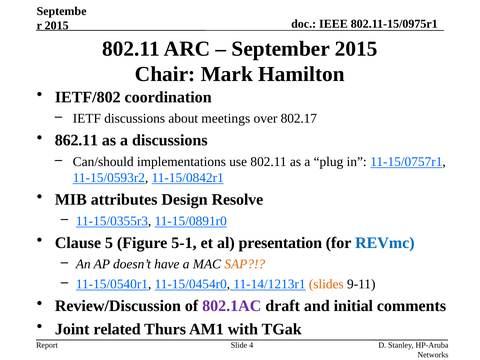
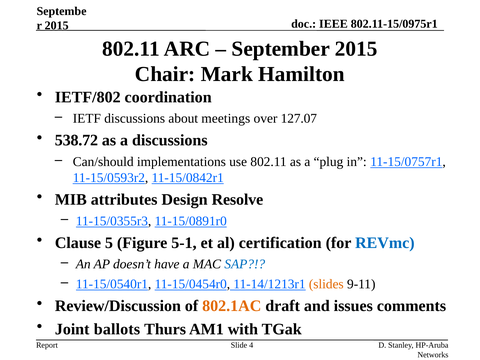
802.17: 802.17 -> 127.07 (299, 119)
862.11: 862.11 -> 538.72 (76, 140)
presentation: presentation -> certification (280, 243)
SAP colour: orange -> blue (245, 264)
802.1AC colour: purple -> orange (232, 306)
initial: initial -> issues (353, 306)
related: related -> ballots (117, 329)
